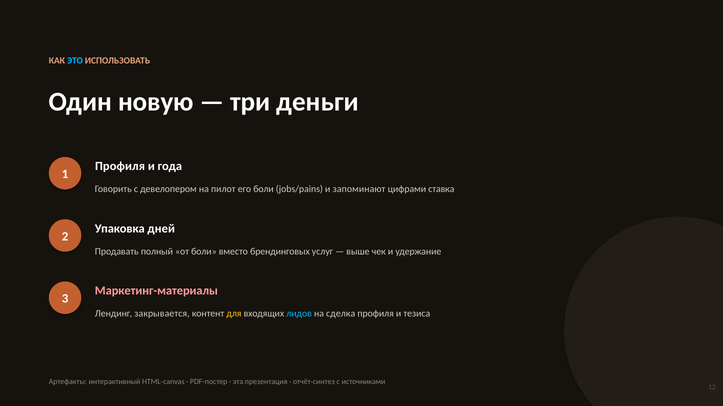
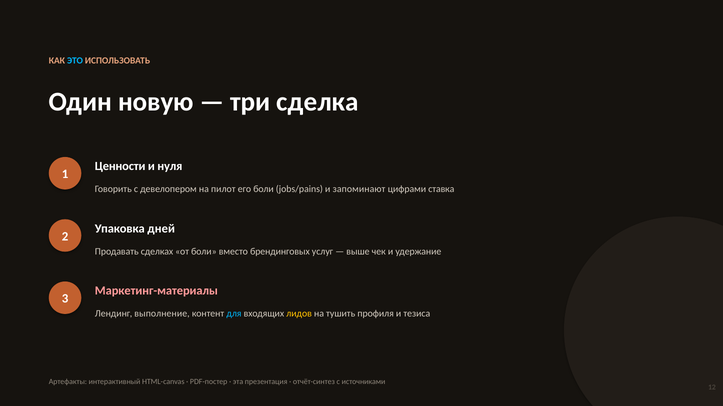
деньги: деньги -> сделка (318, 102)
Профиля: Профиля -> Ценности (120, 167)
года: года -> нуля (170, 167)
полный: полный -> сделках (157, 252)
закрывается: закрывается -> выполнение (162, 314)
для colour: yellow -> light blue (234, 314)
лидов colour: light blue -> yellow (299, 314)
сделка: сделка -> тушить (341, 314)
